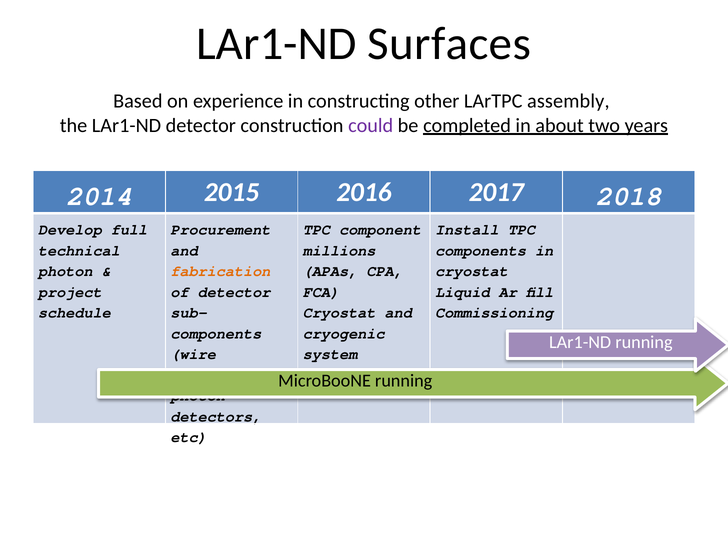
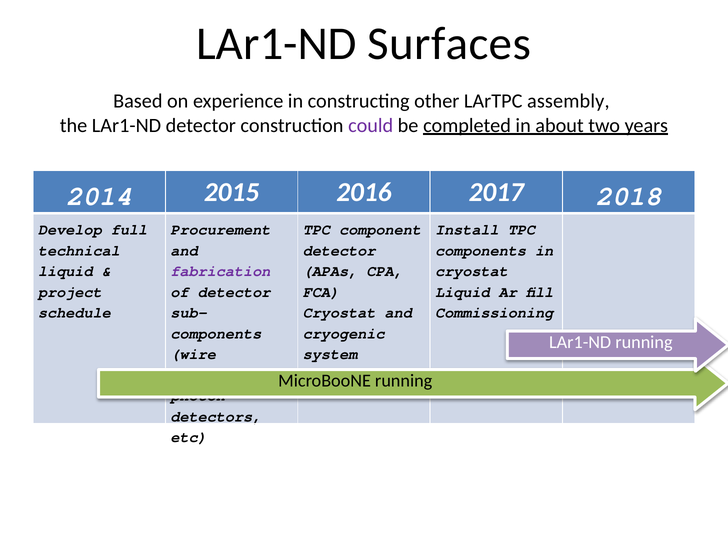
millions: millions -> detector (339, 251)
photon: photon -> liquid (65, 271)
fabrication colour: orange -> purple (220, 271)
